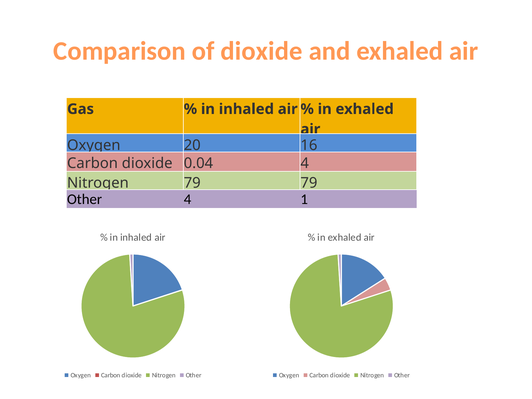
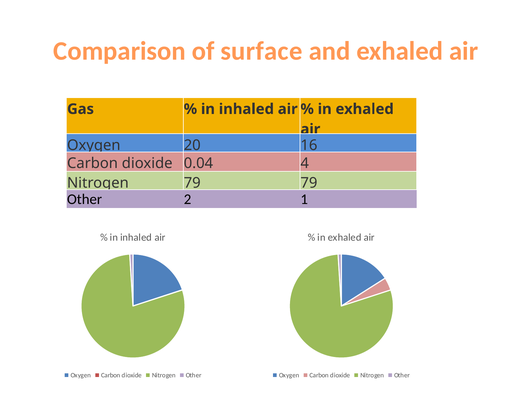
of dioxide: dioxide -> surface (261, 51)
Other 4: 4 -> 2 (188, 199)
